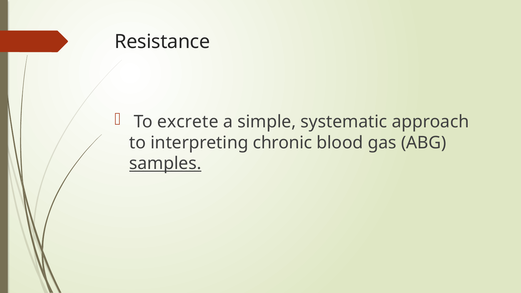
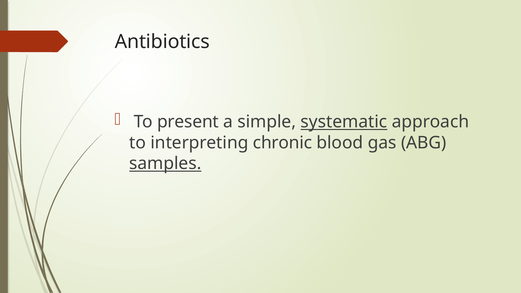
Resistance: Resistance -> Antibiotics (162, 42)
excrete: excrete -> present (188, 122)
systematic underline: none -> present (344, 122)
